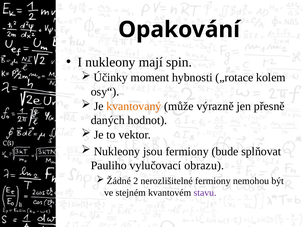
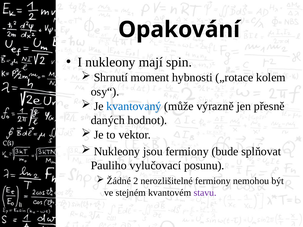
Účinky: Účinky -> Shrnutí (111, 78)
kvantovaný colour: orange -> blue (134, 106)
obrazu: obrazu -> posunu (204, 166)
